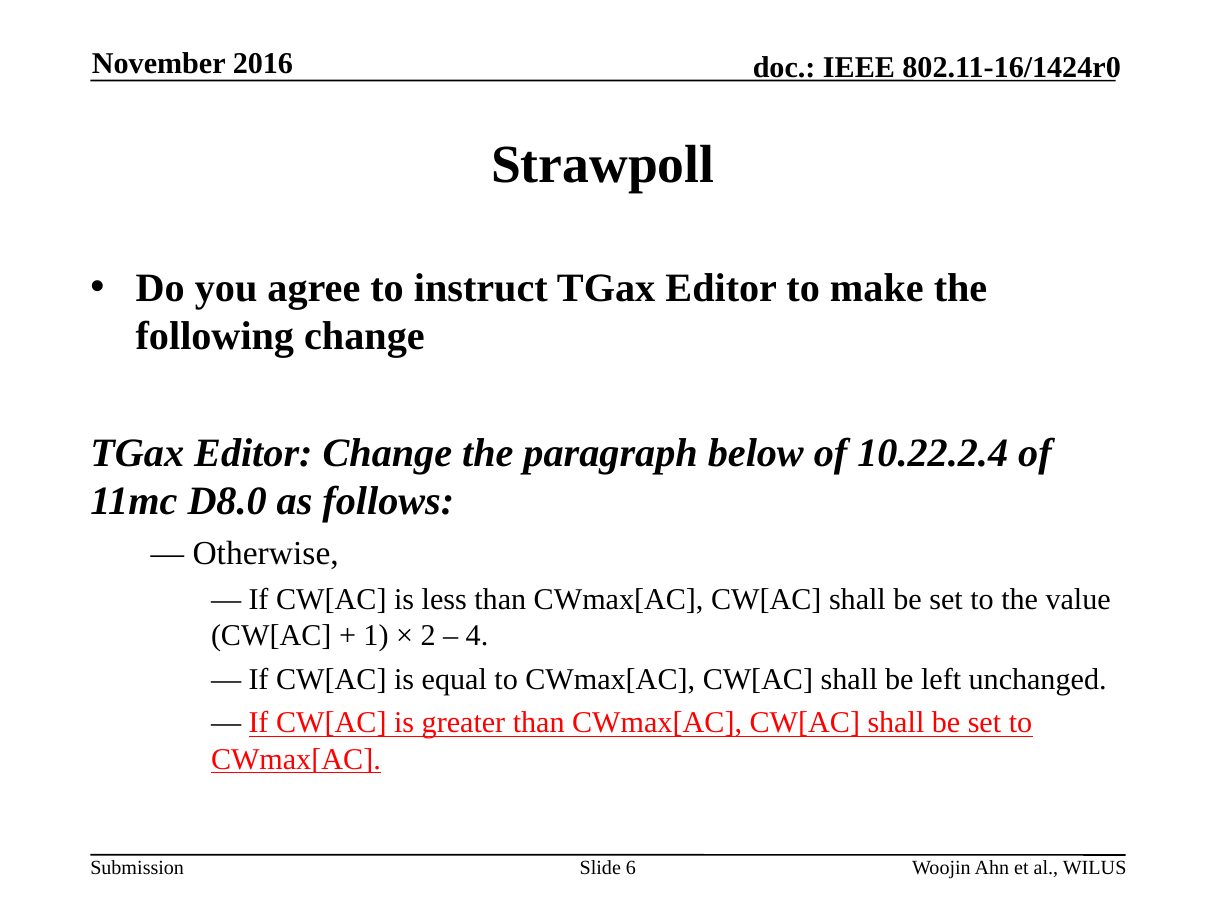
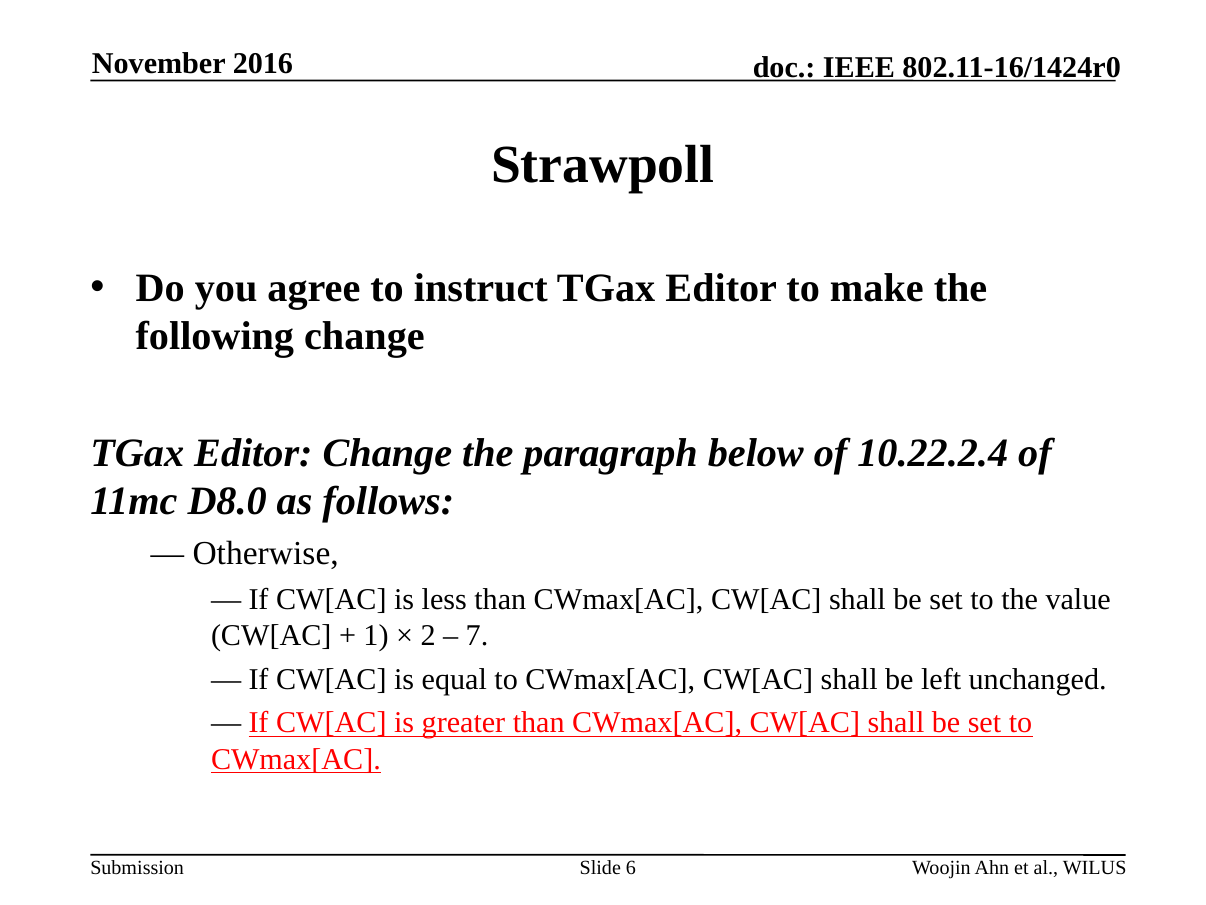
4: 4 -> 7 (477, 635)
